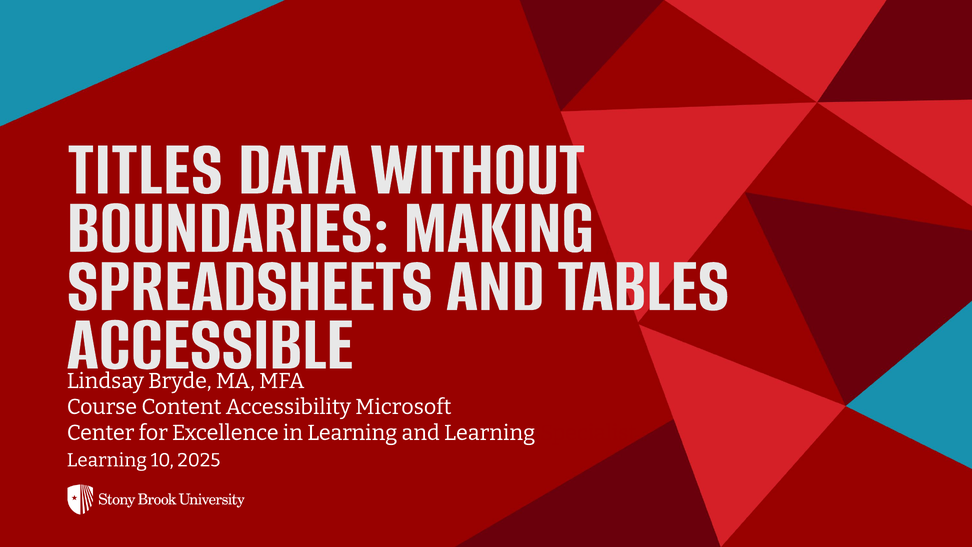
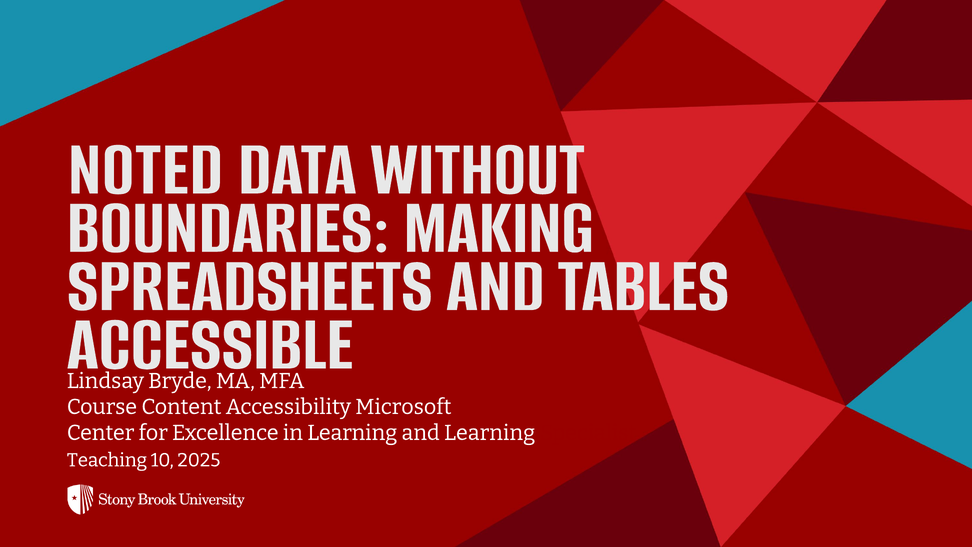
TITLES: TITLES -> NOTED (145, 167)
Learning: Learning -> Teaching (107, 460)
